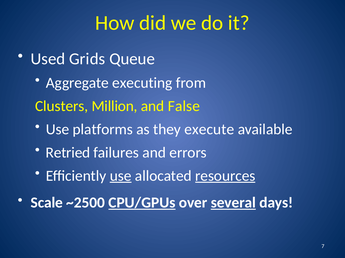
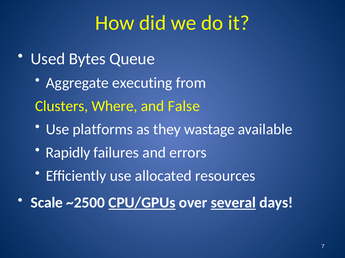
Grids: Grids -> Bytes (87, 59)
Million: Million -> Where (114, 106)
execute: execute -> wastage (209, 130)
Retried: Retried -> Rapidly (68, 153)
use underline: present -> none (121, 176)
resources underline: present -> none (225, 176)
